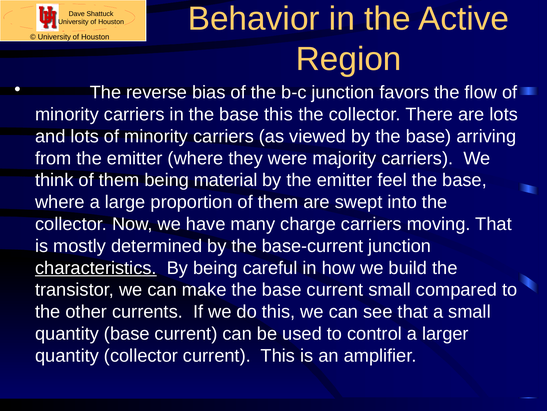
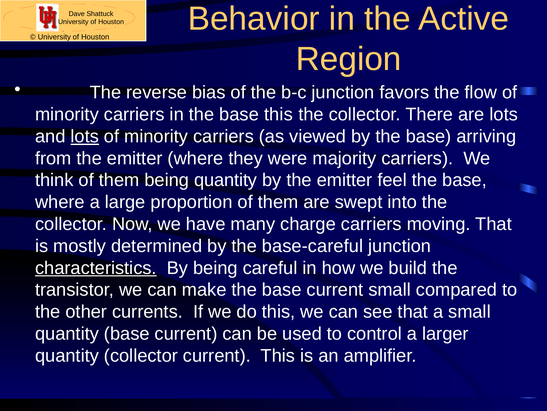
lots underline: none -> present (85, 136)
being material: material -> quantity (226, 180)
base-current: base-current -> base-careful (313, 246)
